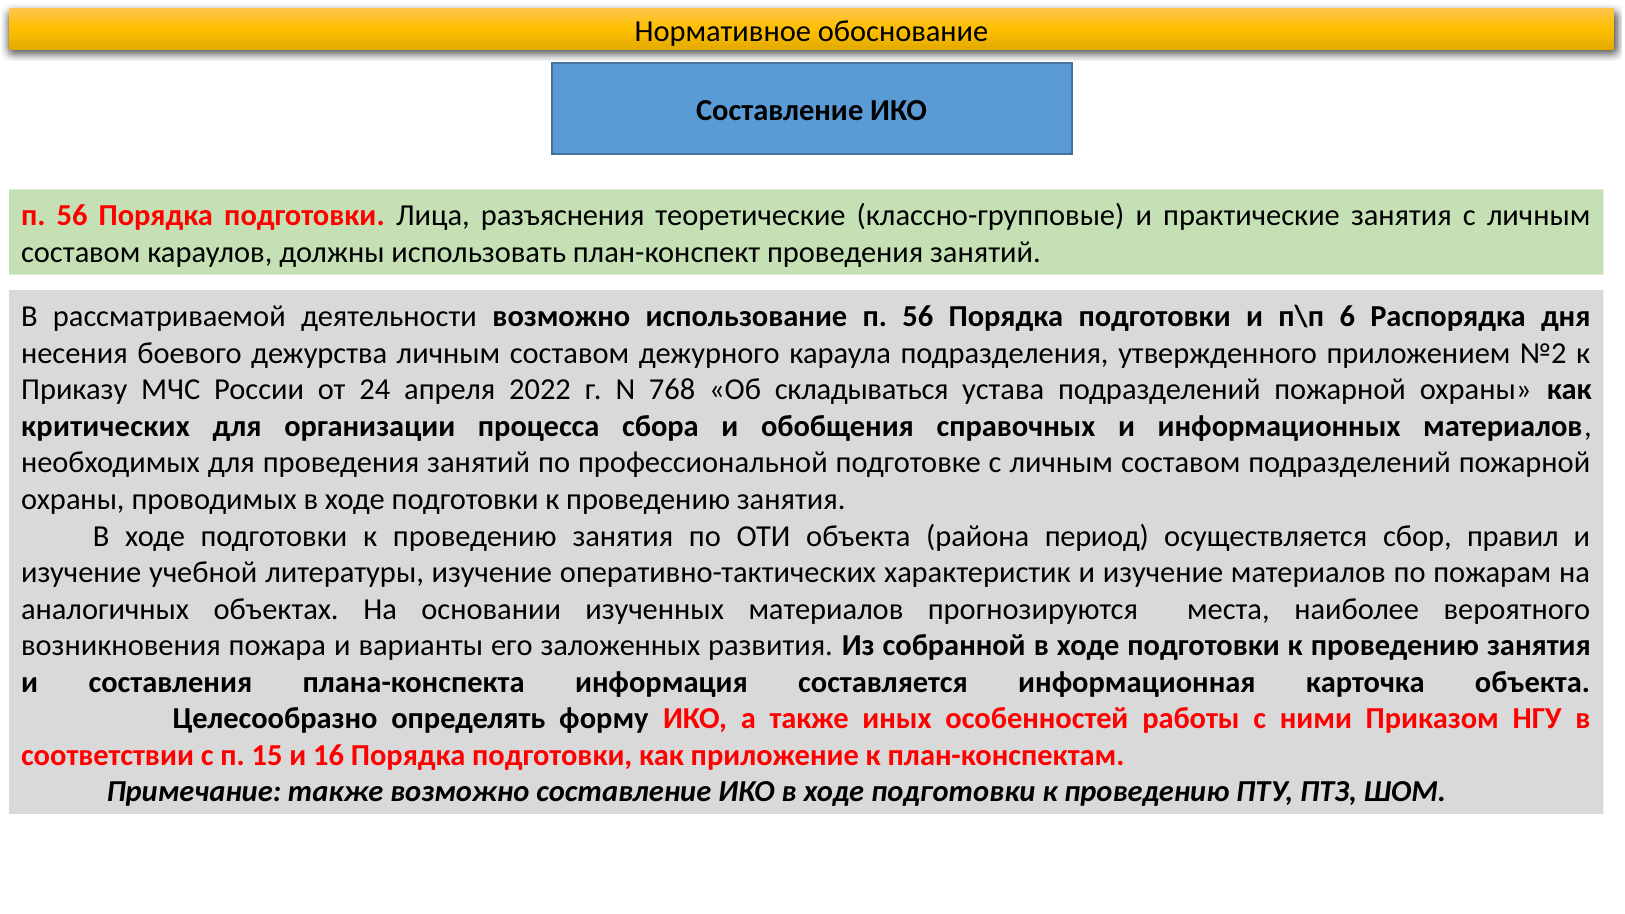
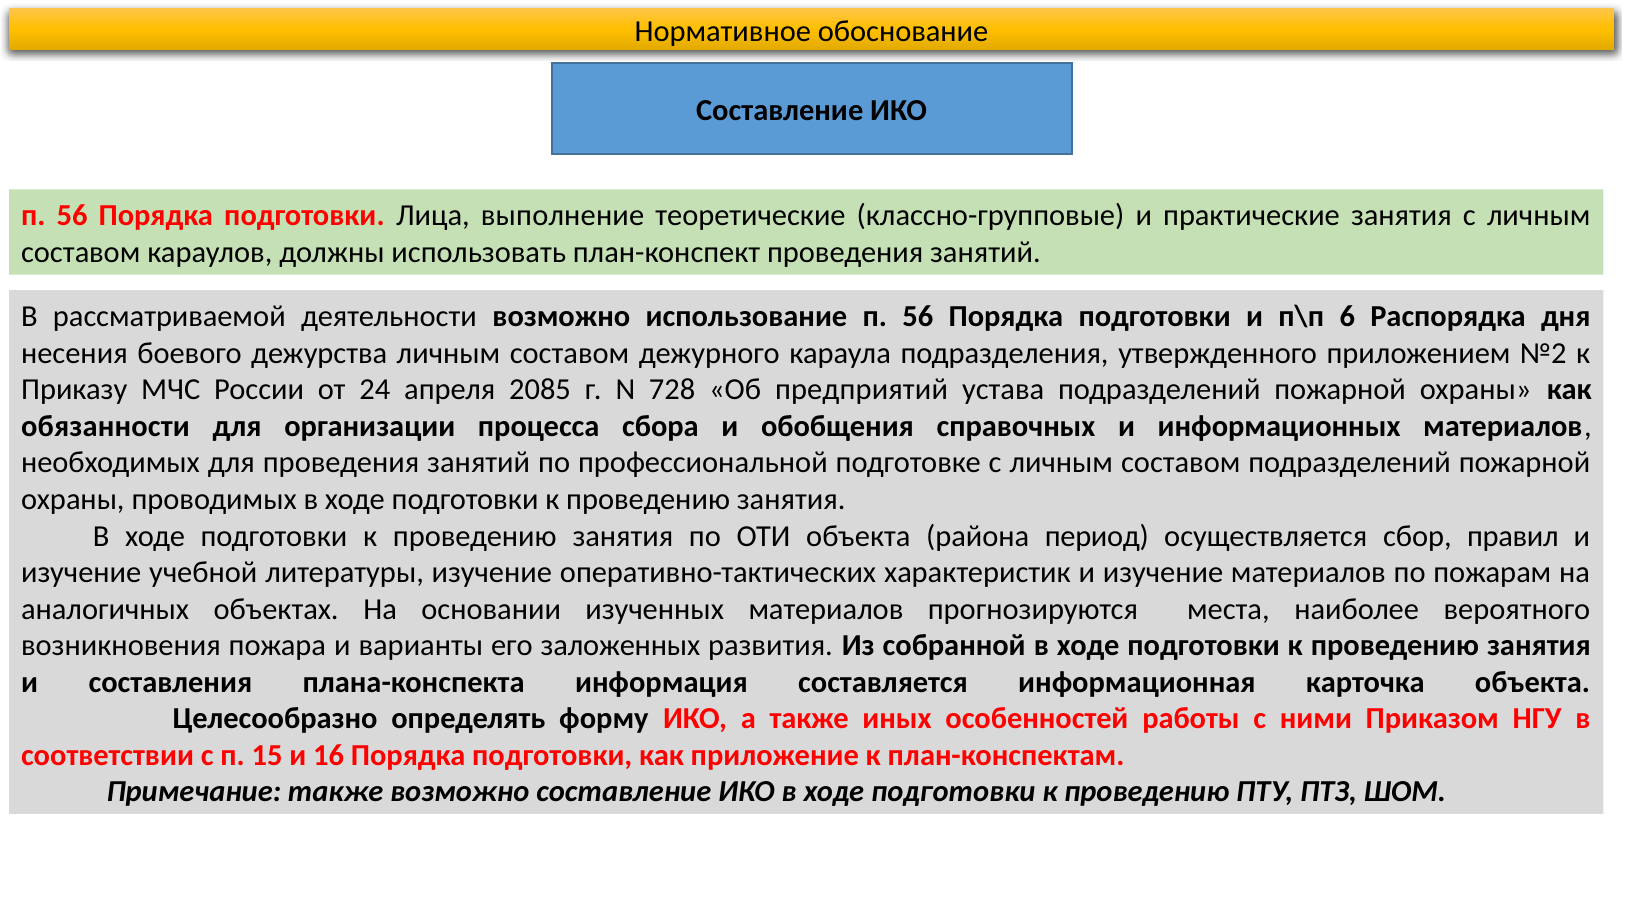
разъяснения: разъяснения -> выполнение (563, 216)
2022: 2022 -> 2085 (540, 390)
768: 768 -> 728 (672, 390)
складываться: складываться -> предприятий (862, 390)
критических: критических -> обязанности (106, 426)
